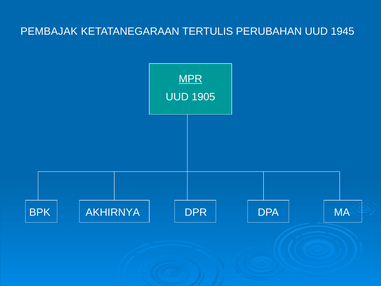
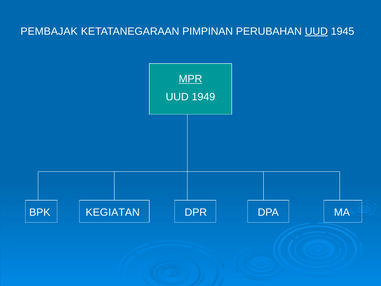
TERTULIS: TERTULIS -> PIMPINAN (208, 31)
UUD underline: none -> present (316, 31)
1905: 1905 -> 1949 (203, 97)
AKHIRNYA: AKHIRNYA -> KEGIATAN (113, 212)
